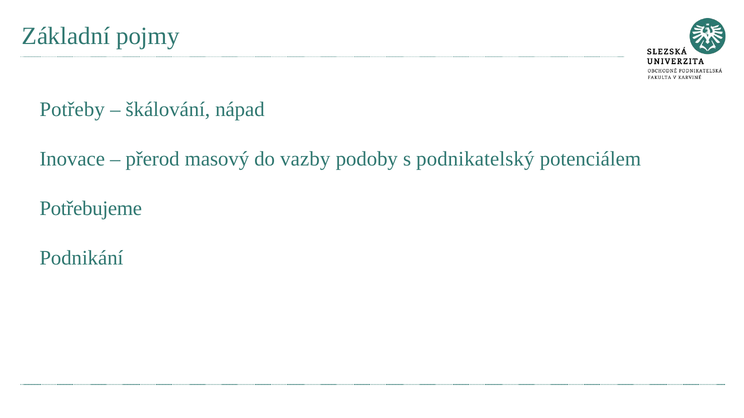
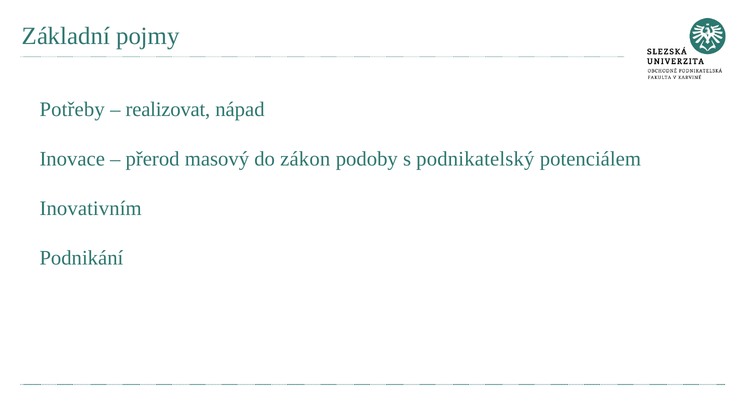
škálování: škálování -> realizovat (168, 110)
vazby: vazby -> zákon (305, 159)
Potřebujeme: Potřebujeme -> Inovativním (91, 209)
